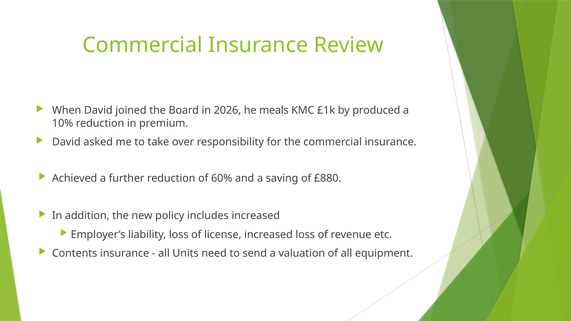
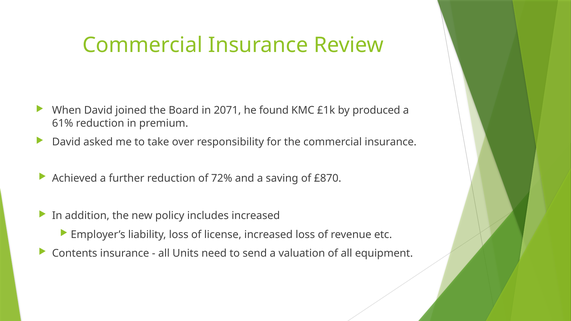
2026: 2026 -> 2071 (227, 111)
meals: meals -> found (274, 111)
10%: 10% -> 61% (63, 123)
60%: 60% -> 72% (222, 178)
£880: £880 -> £870 (328, 178)
